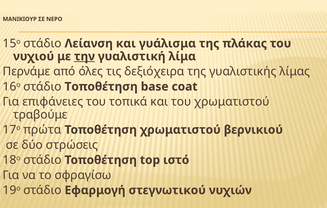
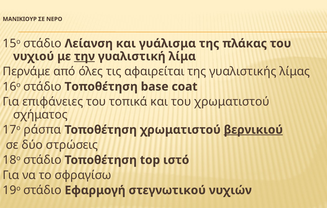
δεξιόχειρα: δεξιόχειρα -> αφαιρείται (154, 71)
τραβούμε: τραβούμε -> σχήματος (40, 114)
πρώτα: πρώτα -> ράσπα (42, 130)
βερνικιού underline: none -> present (253, 130)
